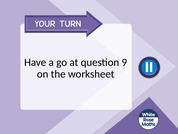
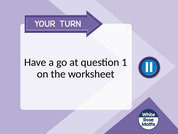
9: 9 -> 1 (124, 62)
